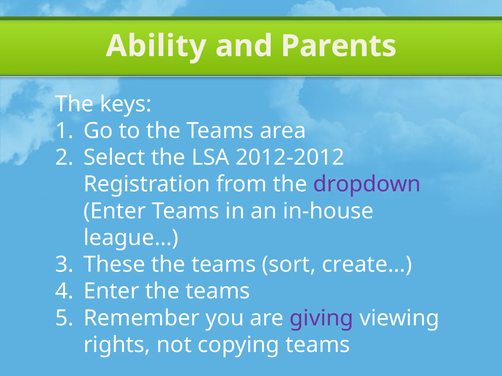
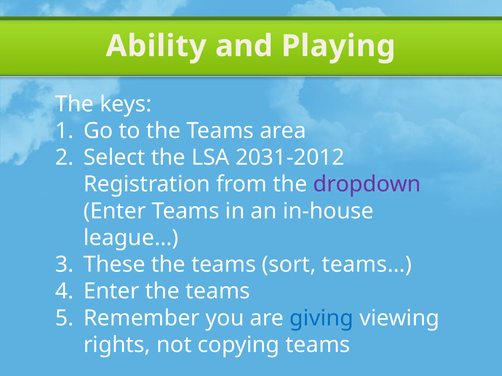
Parents: Parents -> Playing (338, 46)
2012-2012: 2012-2012 -> 2031-2012 (290, 158)
create…: create… -> teams… (367, 265)
giving colour: purple -> blue (322, 318)
